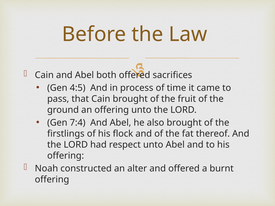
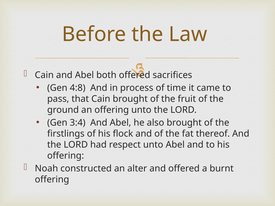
4:5: 4:5 -> 4:8 (78, 88)
7:4: 7:4 -> 3:4 (78, 123)
